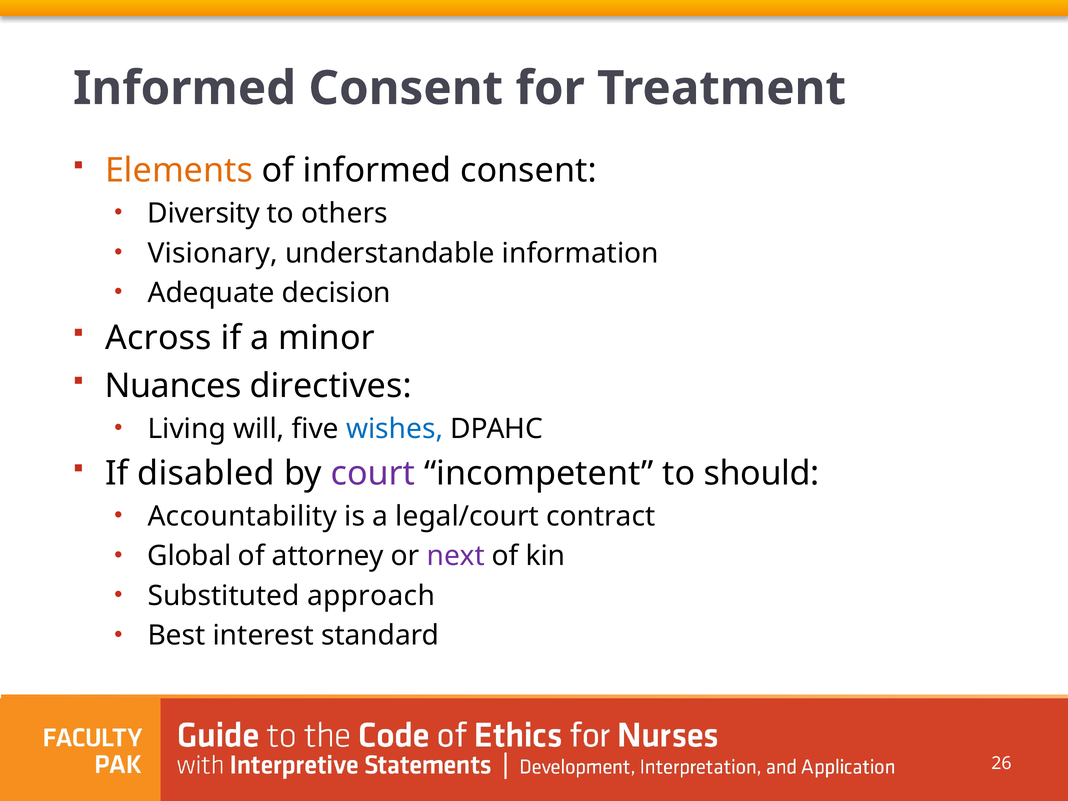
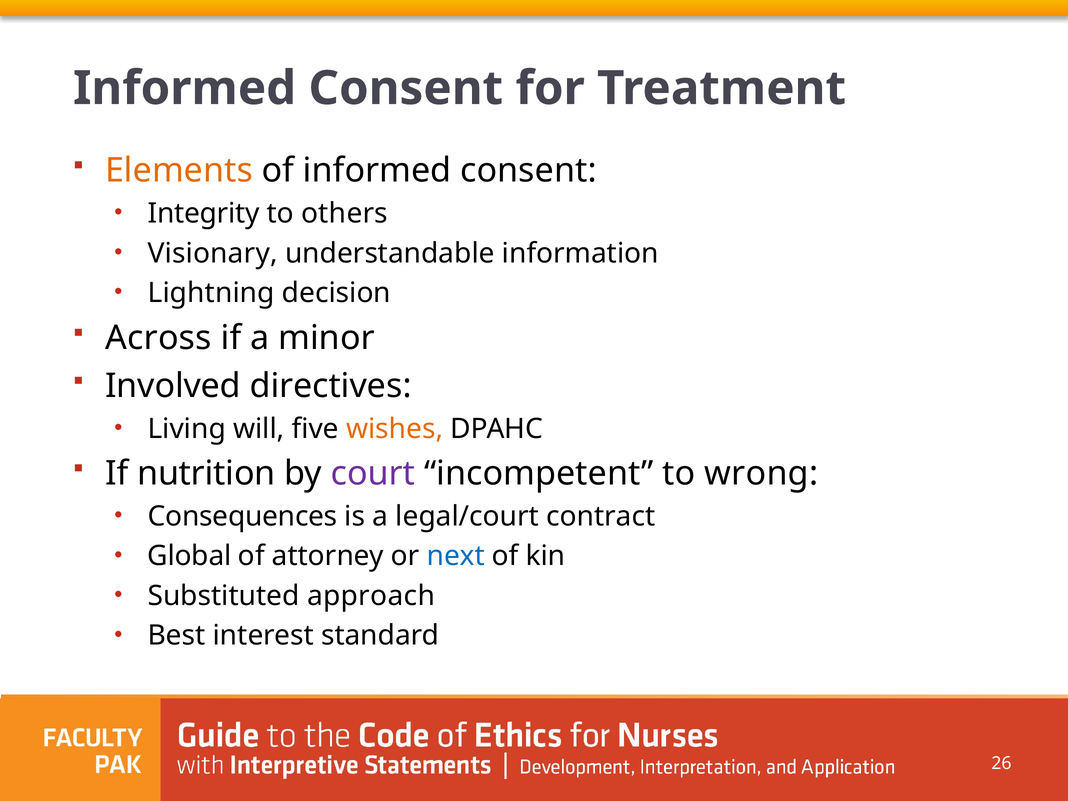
Diversity: Diversity -> Integrity (204, 213)
Adequate: Adequate -> Lightning (211, 293)
Nuances: Nuances -> Involved (173, 386)
wishes colour: blue -> orange (395, 429)
disabled: disabled -> nutrition (206, 474)
should: should -> wrong (761, 474)
Accountability: Accountability -> Consequences (243, 516)
next colour: purple -> blue (456, 556)
